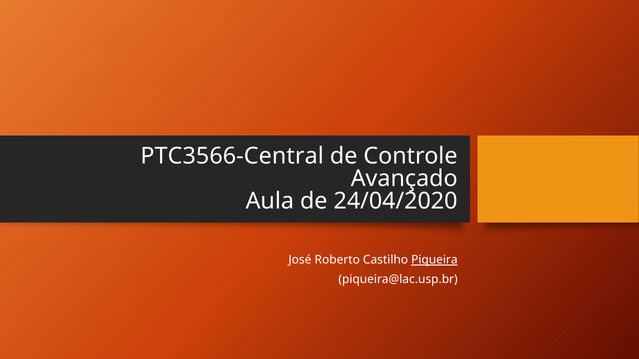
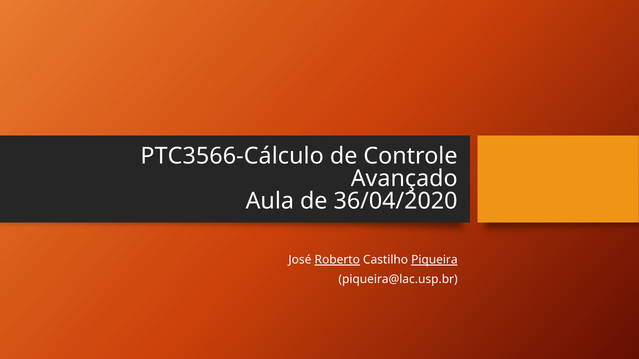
PTC3566-Central: PTC3566-Central -> PTC3566-Cálculo (232, 156)
24/04/2020: 24/04/2020 -> 36/04/2020 (396, 201)
Roberto underline: none -> present (337, 260)
